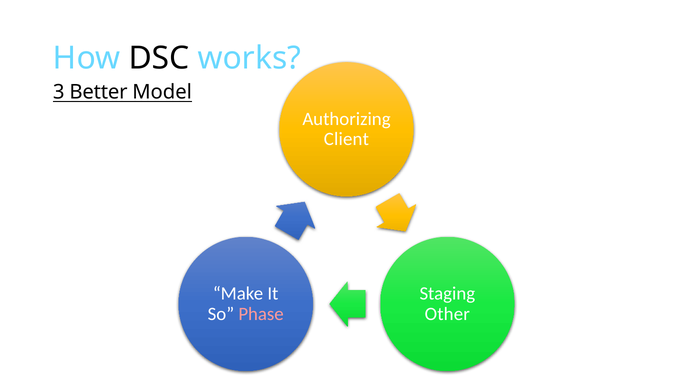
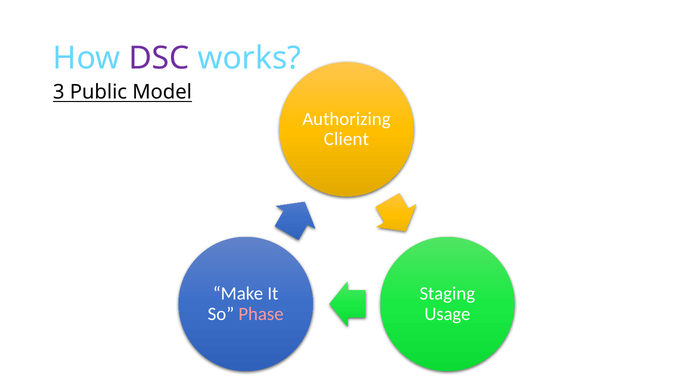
DSC colour: black -> purple (159, 58)
Better: Better -> Public (98, 92)
Other: Other -> Usage (447, 314)
